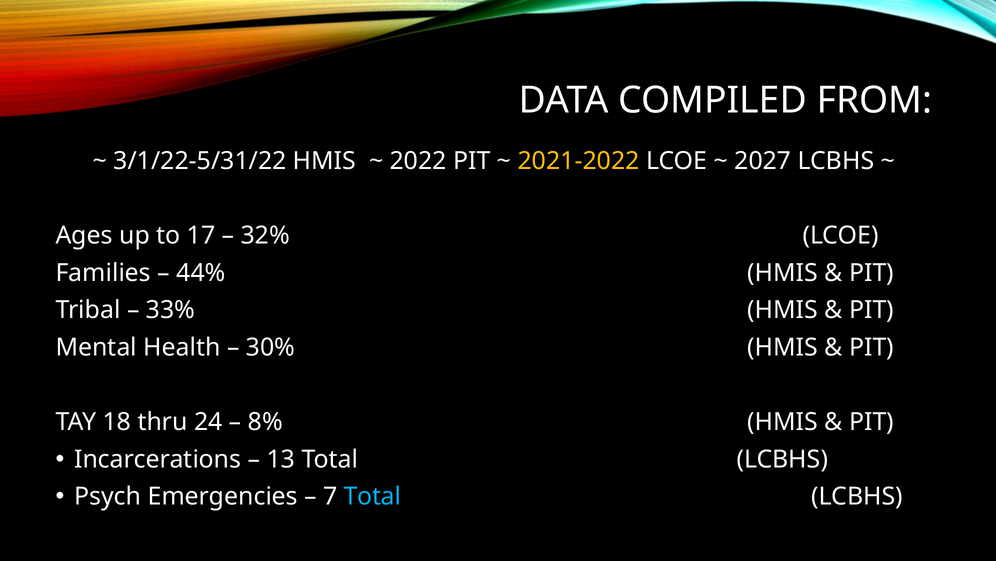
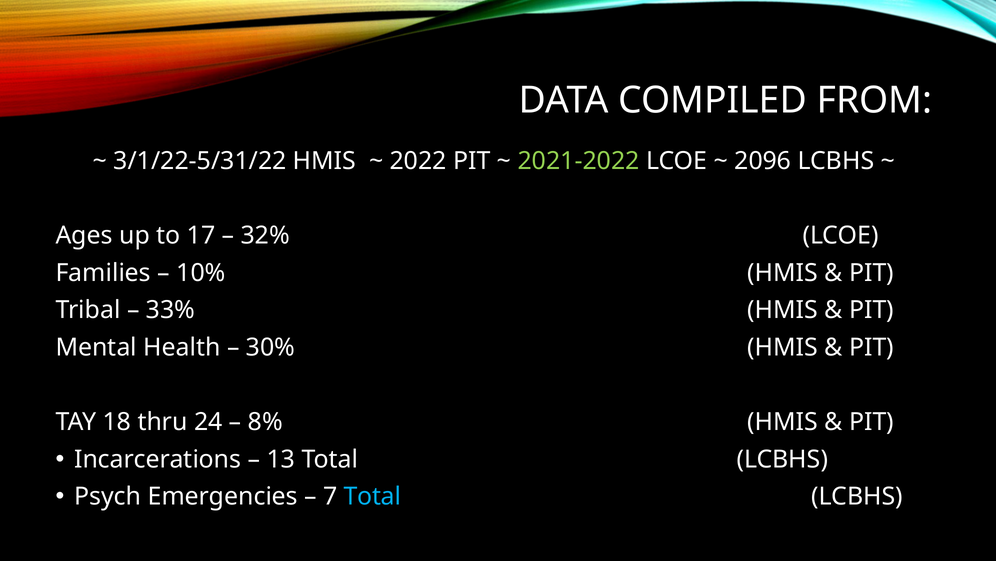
2021-2022 colour: yellow -> light green (579, 161)
2027: 2027 -> 2096 (763, 161)
44%: 44% -> 10% (201, 272)
